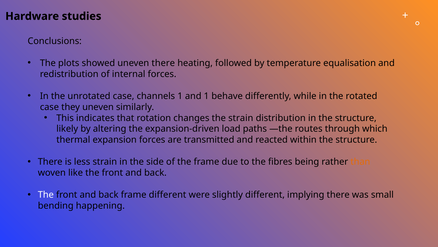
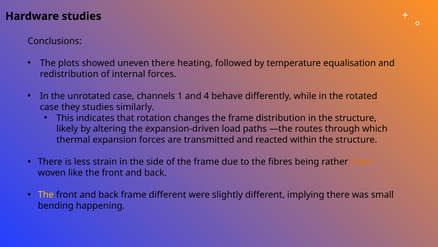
and 1: 1 -> 4 (206, 96)
they uneven: uneven -> studies (98, 107)
changes the strain: strain -> frame (241, 118)
The colour: white -> yellow (46, 194)
